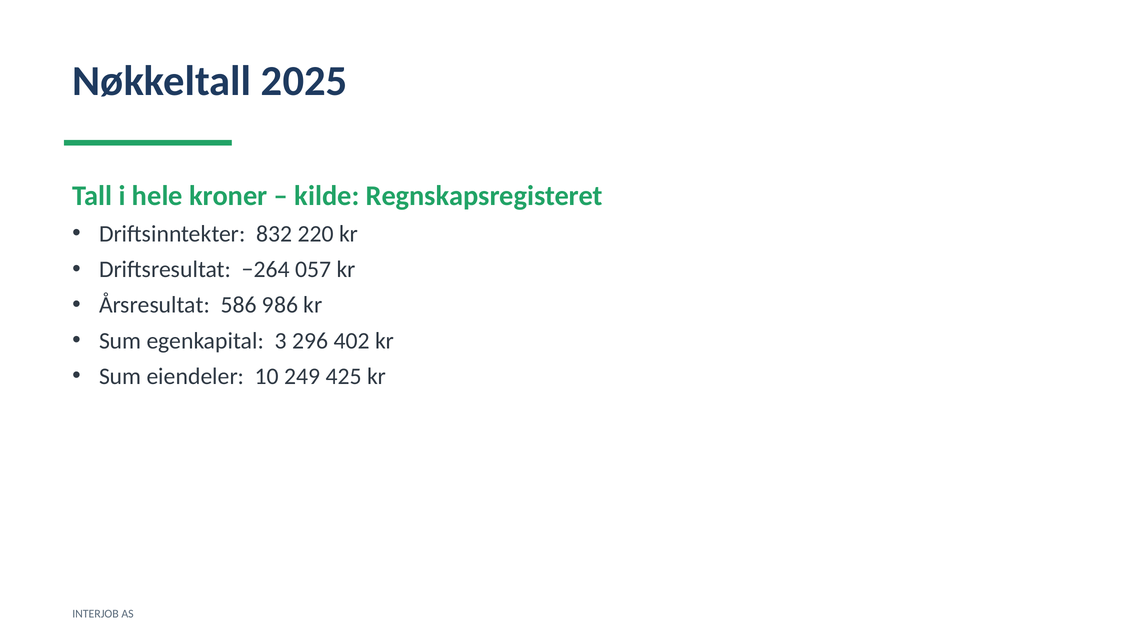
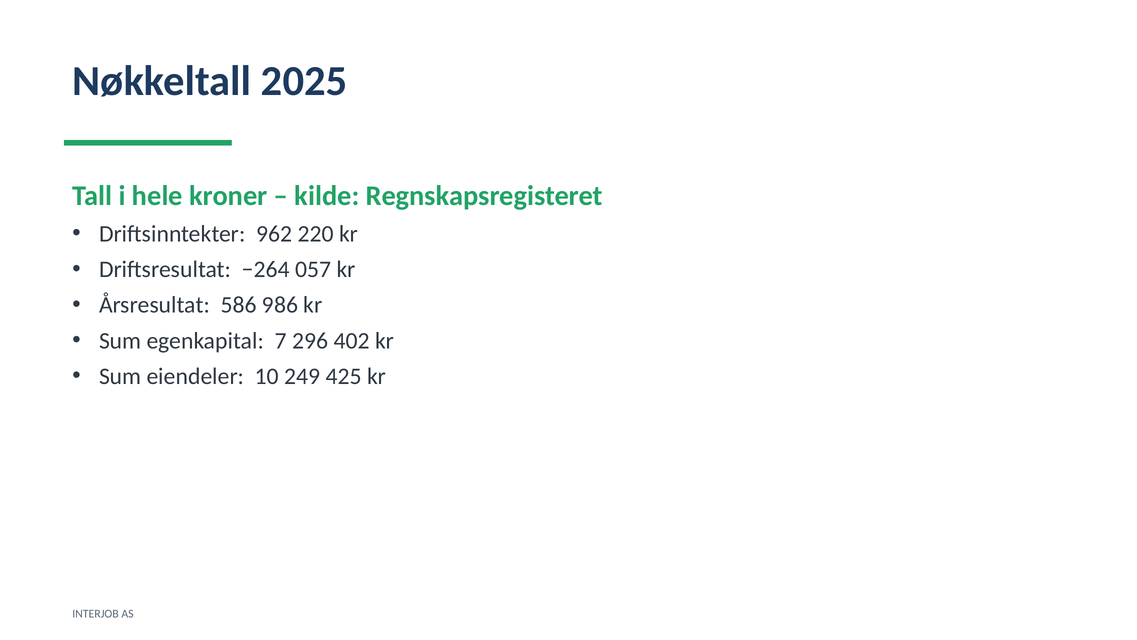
832: 832 -> 962 (274, 234)
3: 3 -> 7 (281, 340)
